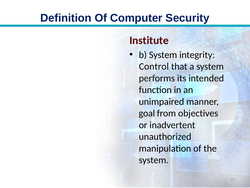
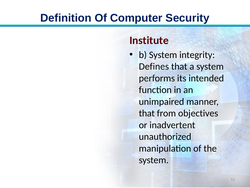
Control: Control -> Defines (154, 66)
goal: goal -> that (147, 113)
